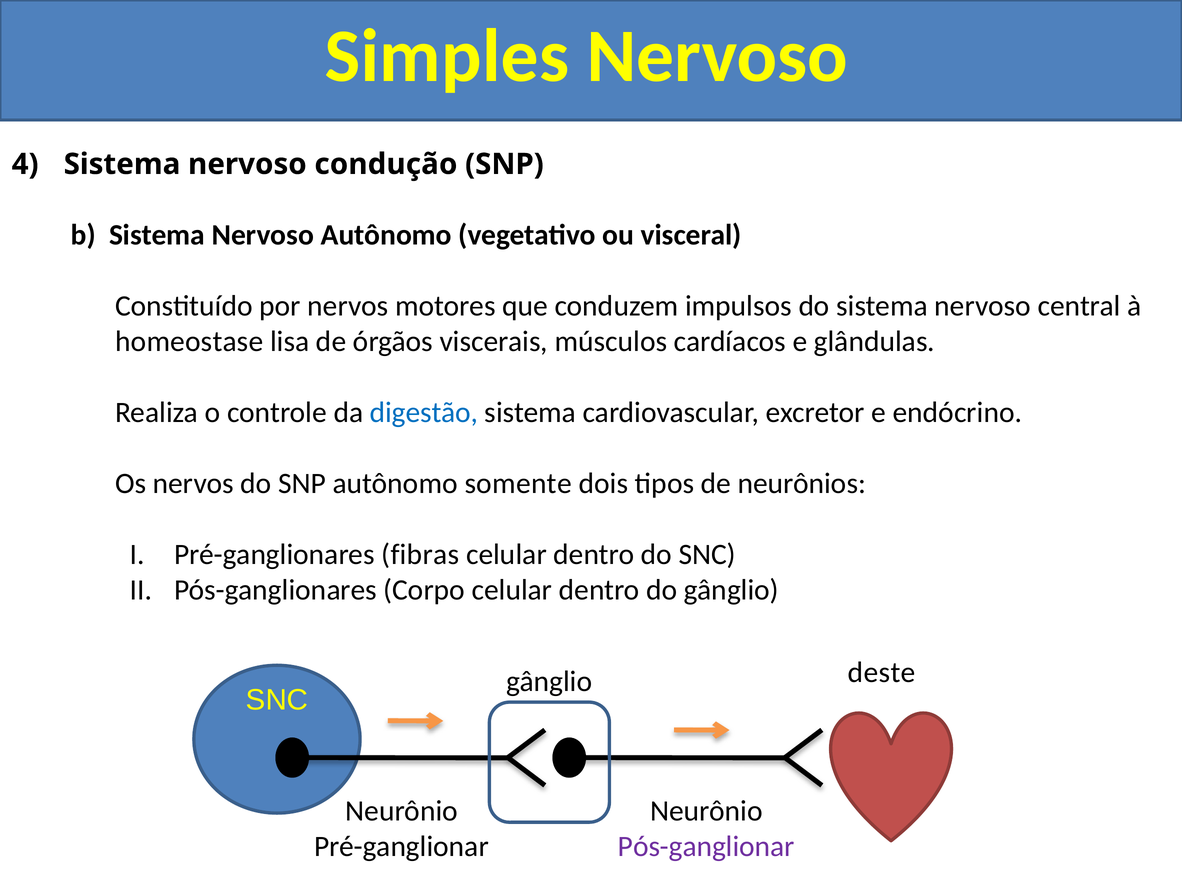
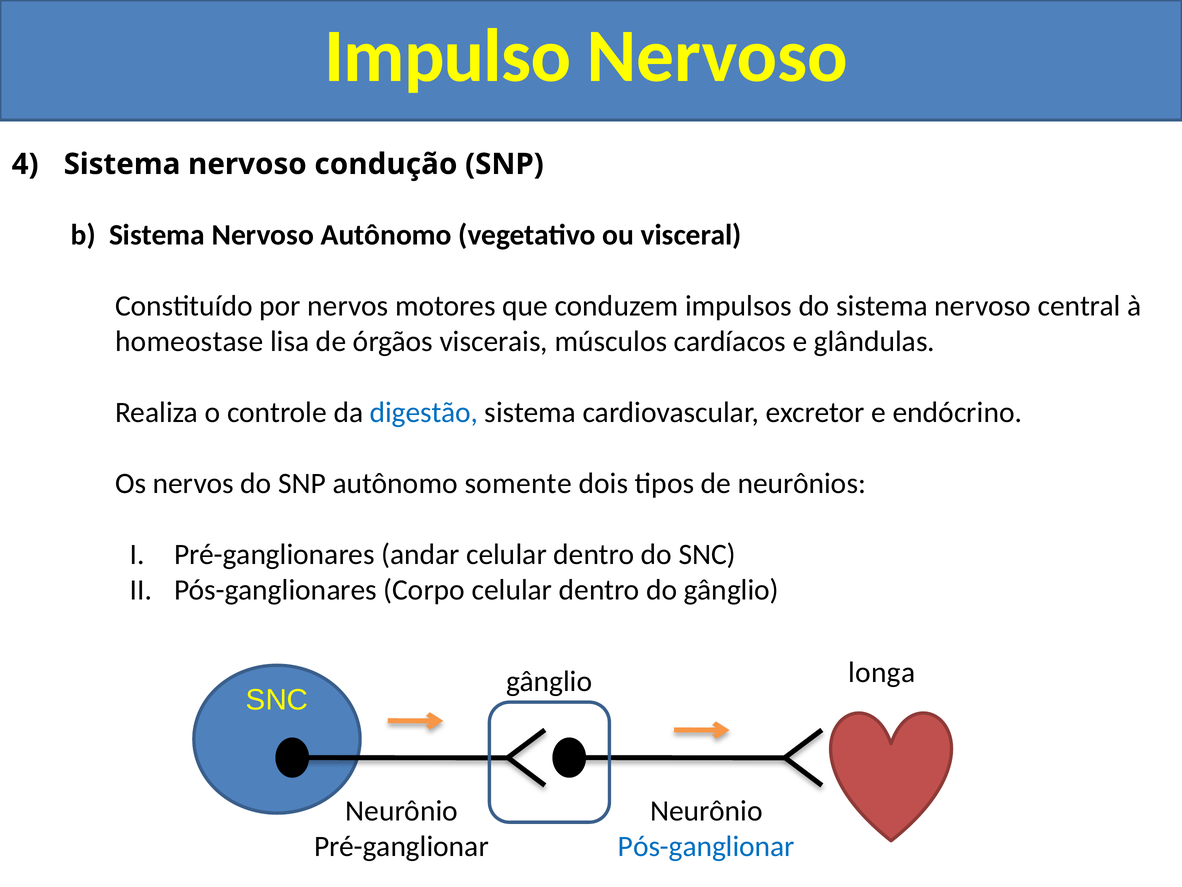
Simples: Simples -> Impulso (448, 56)
fibras: fibras -> andar (420, 554)
deste: deste -> longa (882, 672)
Pós-ganglionar colour: purple -> blue (706, 846)
